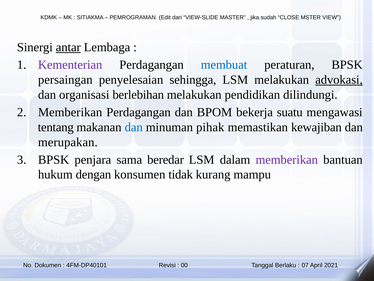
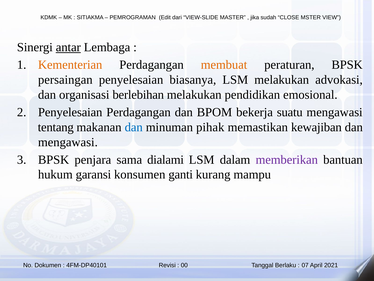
Kementerian colour: purple -> orange (70, 65)
membuat colour: blue -> orange (224, 65)
sehingga: sehingga -> biasanya (193, 80)
advokasi underline: present -> none (339, 80)
dilindungi: dilindungi -> emosional (310, 95)
Memberikan: Memberikan -> Penyelesaian (70, 112)
merupakan: merupakan -> mengawasi (68, 142)
beredar: beredar -> dialami (166, 159)
dengan: dengan -> garansi (93, 174)
tidak: tidak -> ganti (181, 174)
